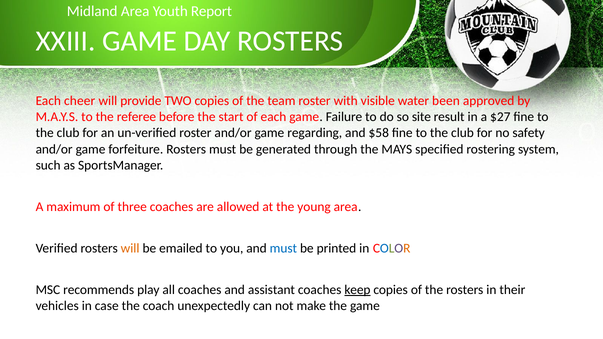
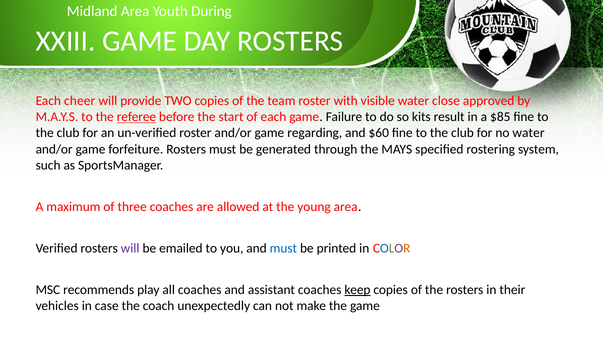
Report: Report -> During (211, 11)
been: been -> close (446, 101)
referee underline: none -> present (136, 117)
site: site -> kits (421, 117)
$27: $27 -> $85 (500, 117)
$58: $58 -> $60 (379, 133)
no safety: safety -> water (528, 133)
will colour: orange -> purple (130, 248)
